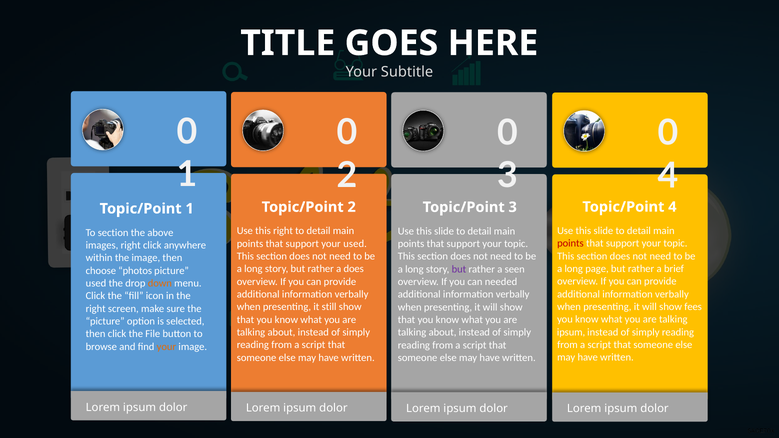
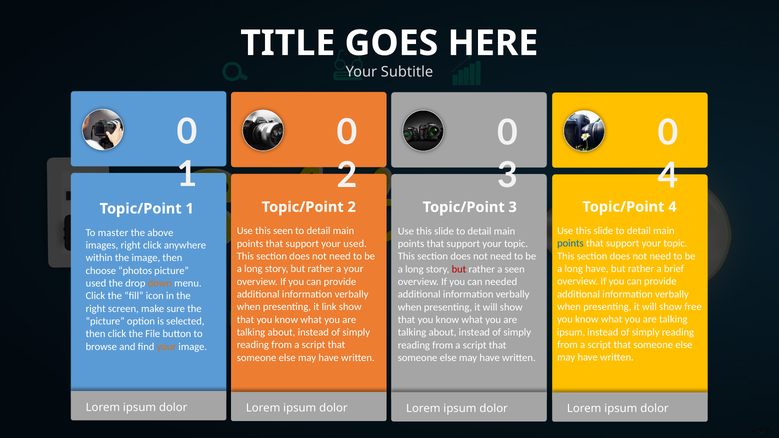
this right: right -> seen (283, 231)
To section: section -> master (113, 233)
points colour: red -> blue (570, 244)
long page: page -> have (597, 269)
a does: does -> your (354, 269)
but colour: purple -> red (459, 269)
fees: fees -> free (693, 307)
still: still -> link (329, 307)
